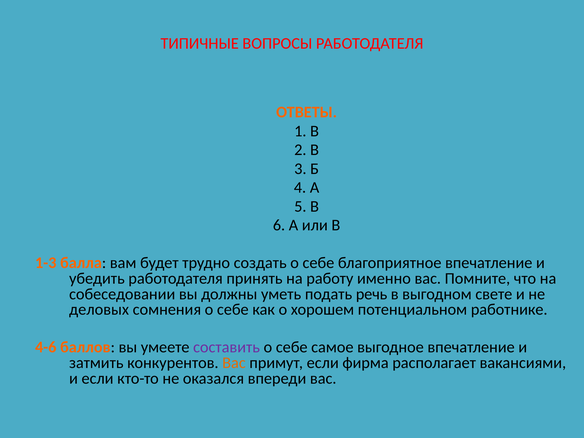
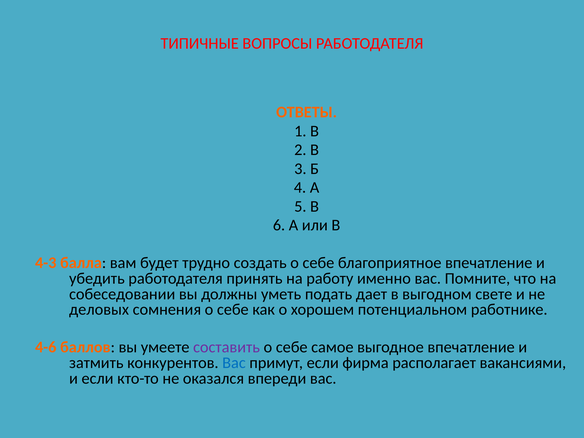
1-3: 1-3 -> 4-3 (46, 263)
речь: речь -> дает (371, 294)
Вас colour: orange -> blue (234, 363)
